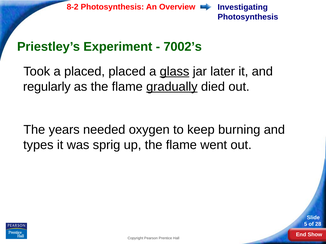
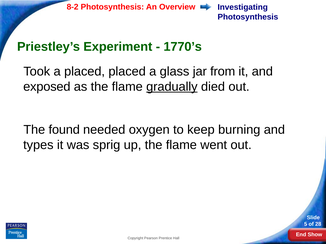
7002’s: 7002’s -> 1770’s (183, 47)
glass underline: present -> none (175, 72)
later: later -> from (223, 72)
regularly: regularly -> exposed (47, 87)
years: years -> found (64, 130)
